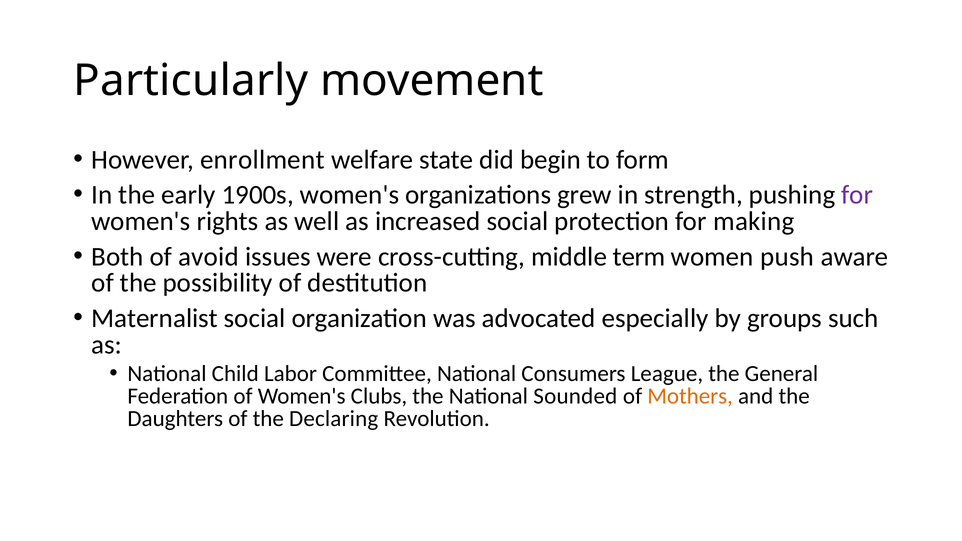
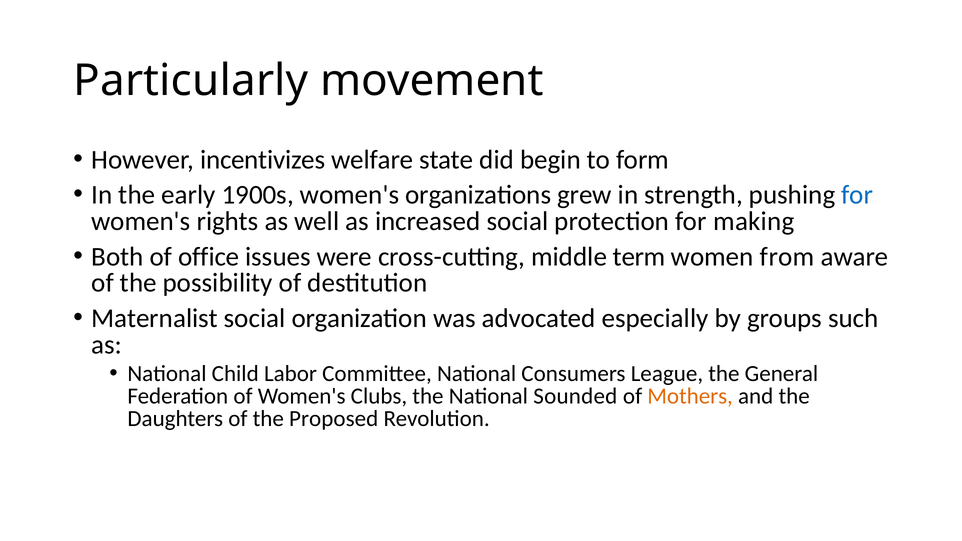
enrollment: enrollment -> incentivizes (263, 160)
for colour: purple -> blue (857, 195)
avoid: avoid -> office (209, 257)
push: push -> from (787, 257)
Declaring: Declaring -> Proposed (334, 419)
